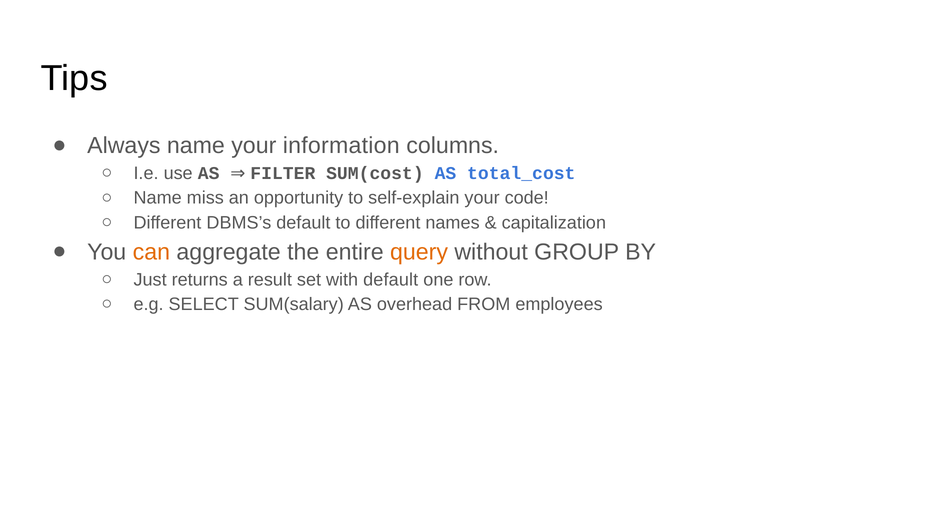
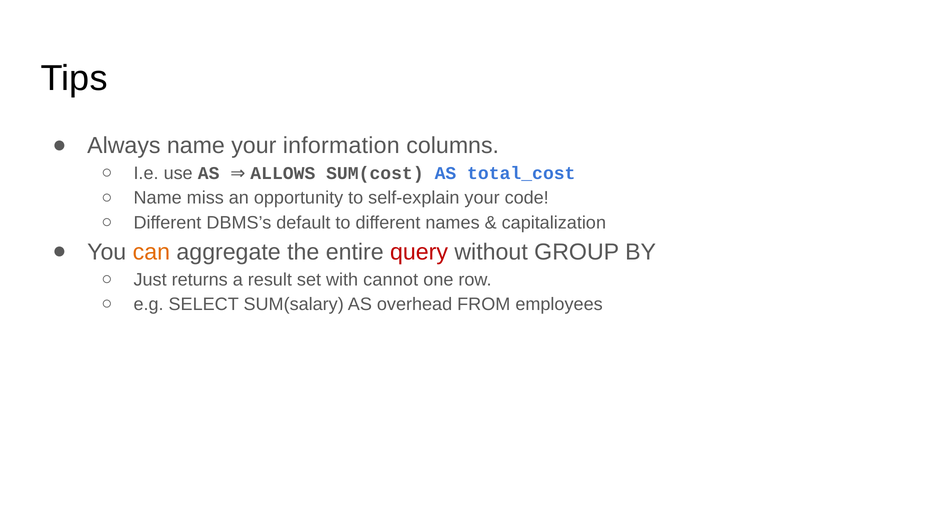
FILTER: FILTER -> ALLOWS (283, 173)
query colour: orange -> red (419, 252)
with default: default -> cannot (391, 280)
